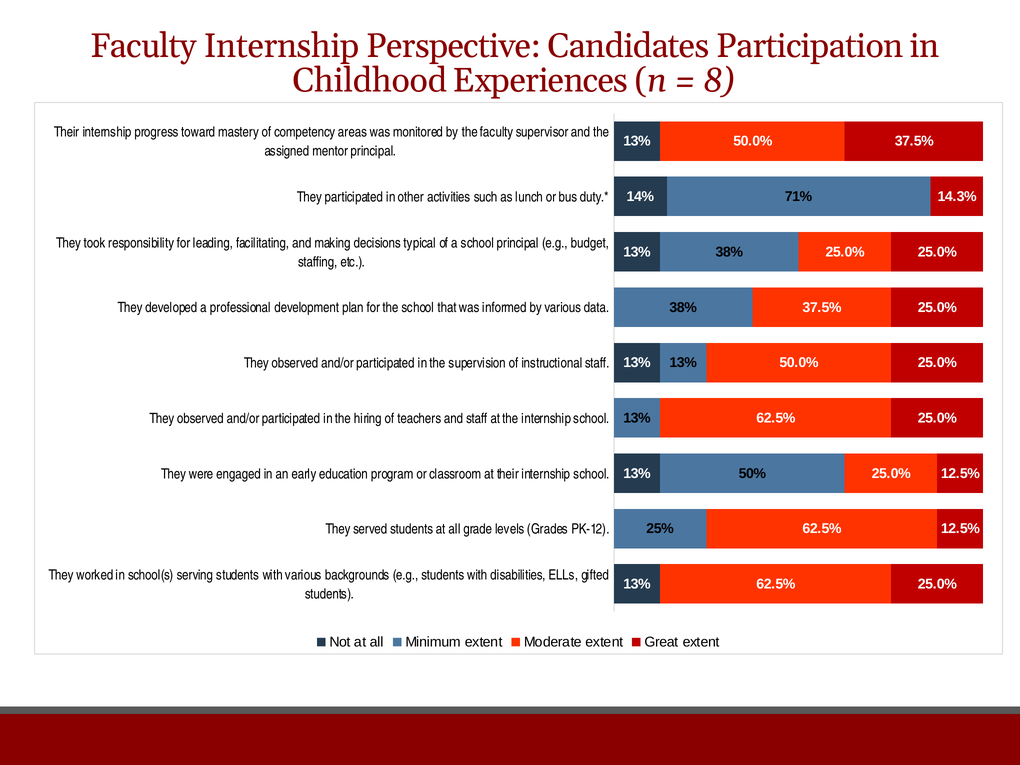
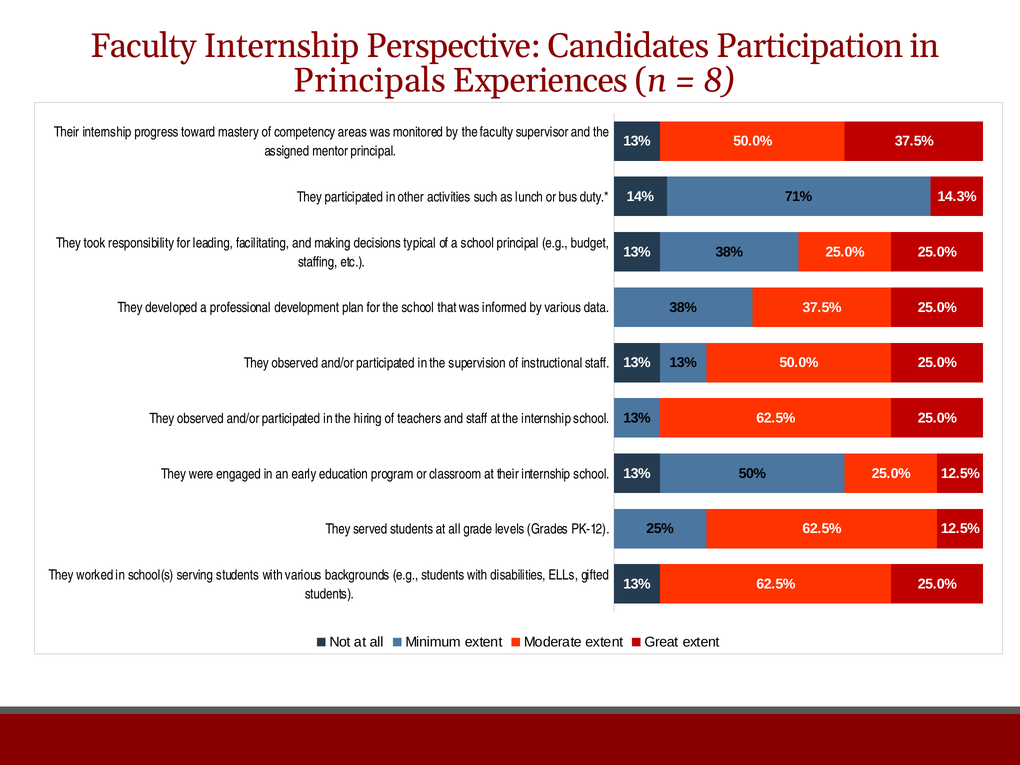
Childhood: Childhood -> Principals (370, 81)
